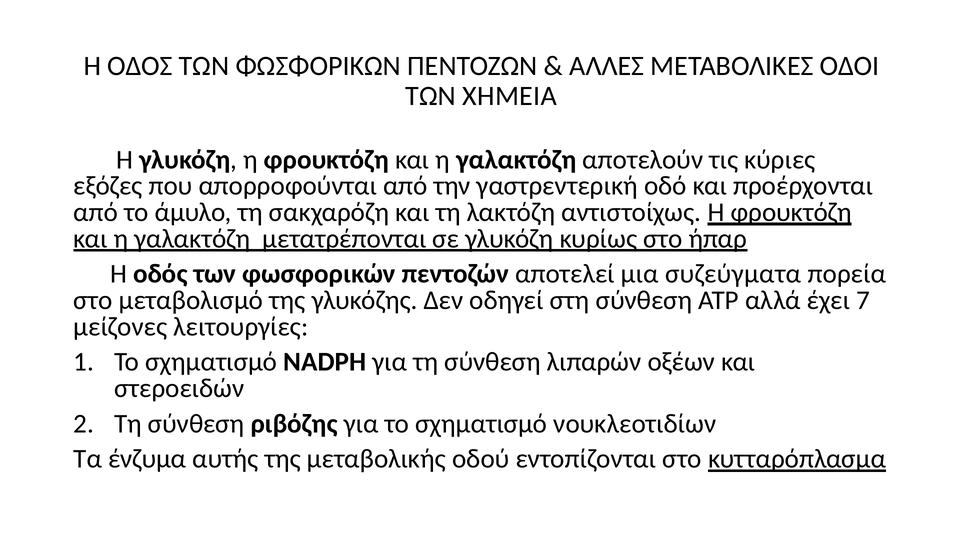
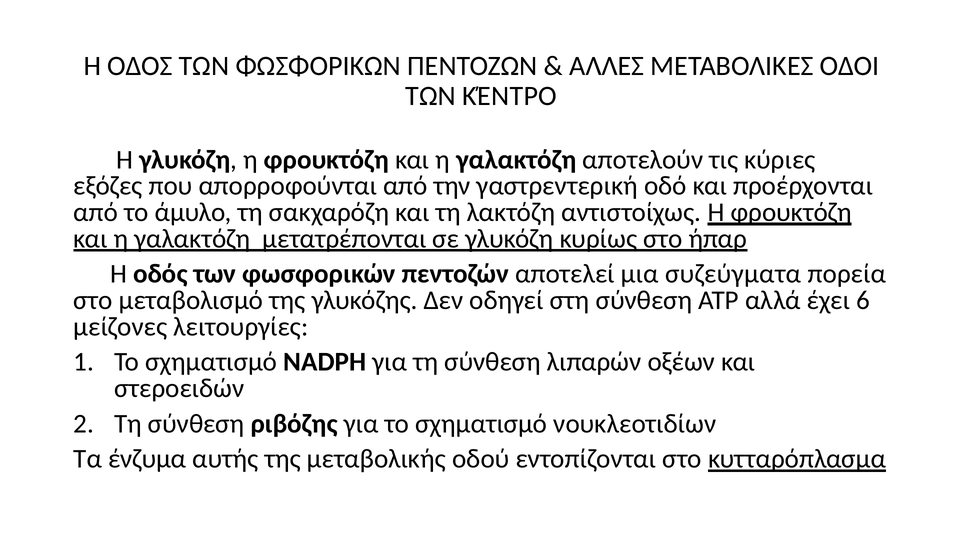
ΧΗΜΕΙΑ: ΧΗΜΕΙΑ -> ΚΈΝΤΡΟ (510, 96)
7: 7 -> 6 (863, 301)
